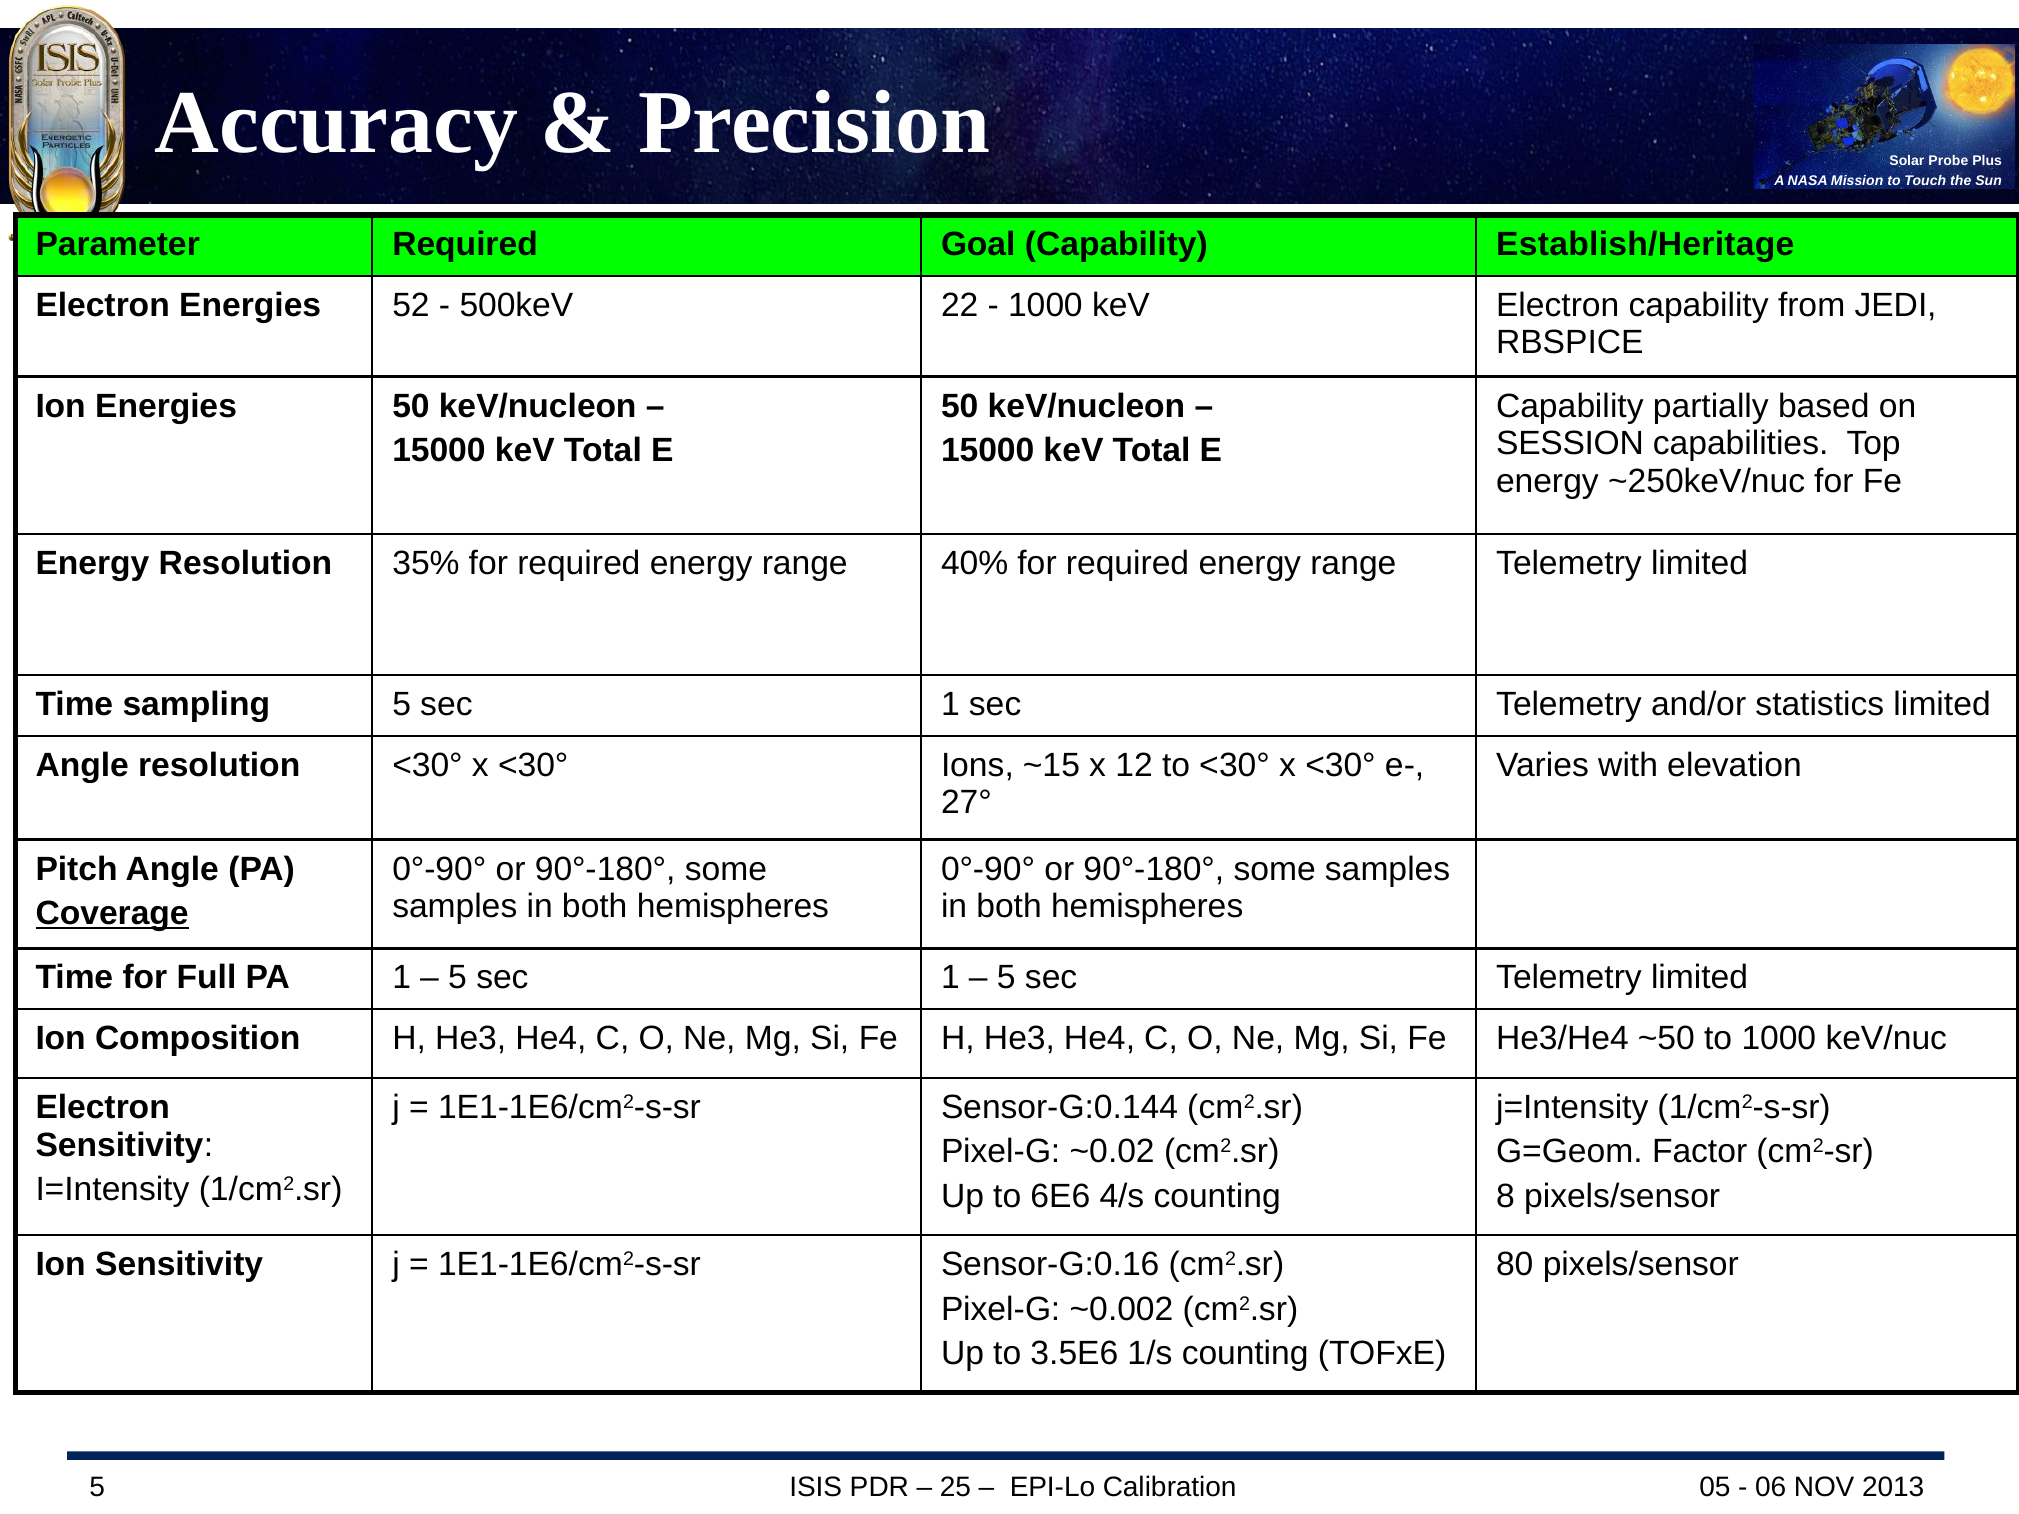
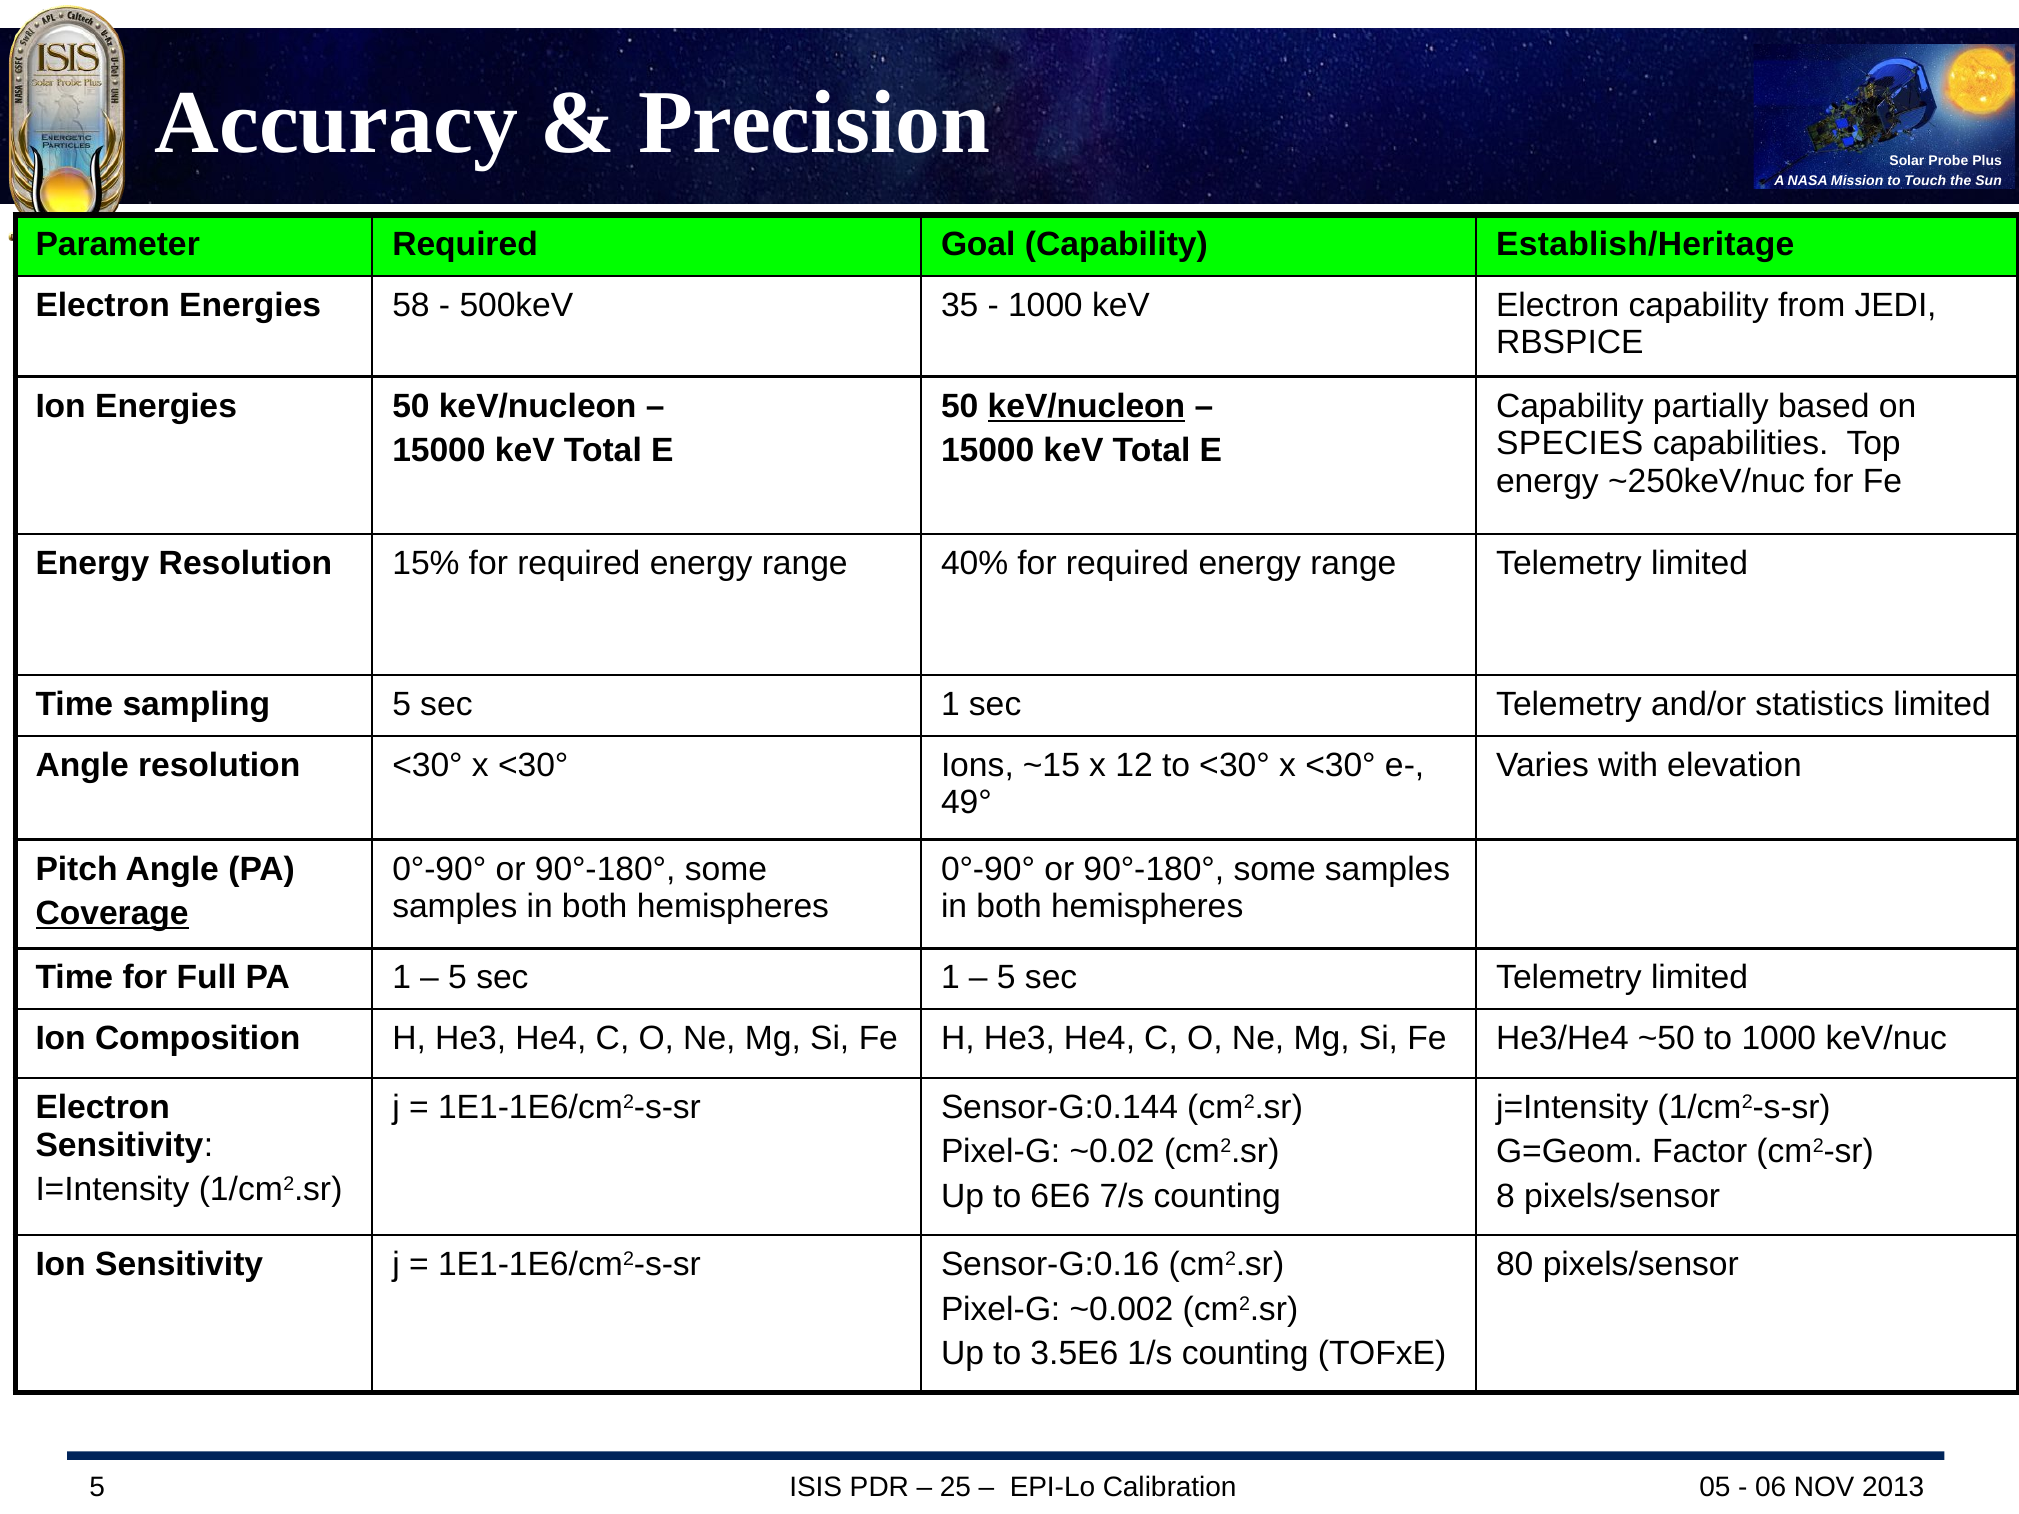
52: 52 -> 58 (411, 305)
22: 22 -> 35 (960, 305)
keV/nucleon underline: none -> present (1086, 406)
SESSION: SESSION -> SPECIES (1570, 444)
35%: 35% -> 15% (426, 564)
27°: 27° -> 49° (966, 803)
4/s: 4/s -> 7/s (1122, 1196)
